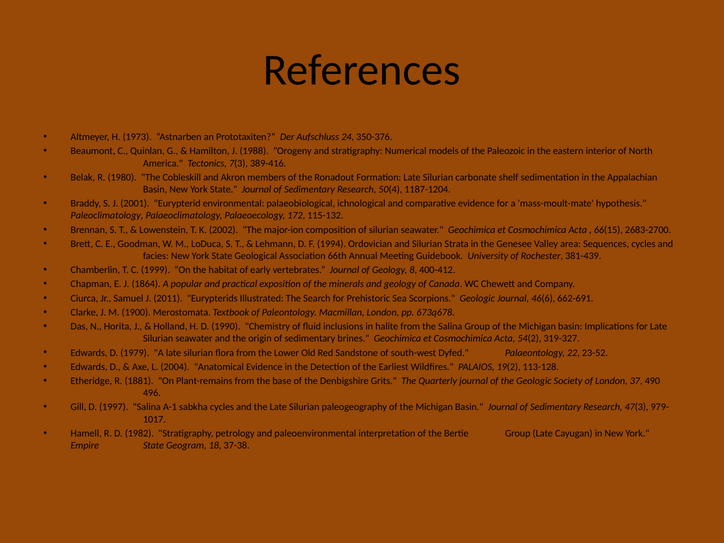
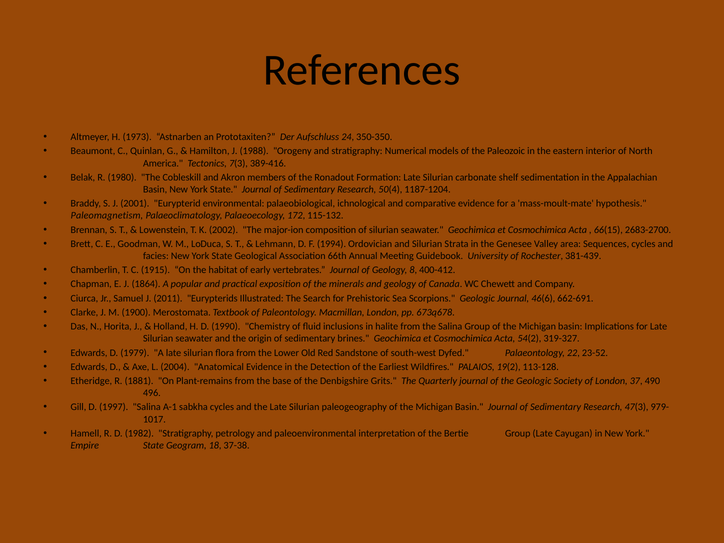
350-376: 350-376 -> 350-350 (374, 137)
Paleoclimatology: Paleoclimatology -> Paleomagnetism (107, 216)
1999: 1999 -> 1915 (156, 270)
